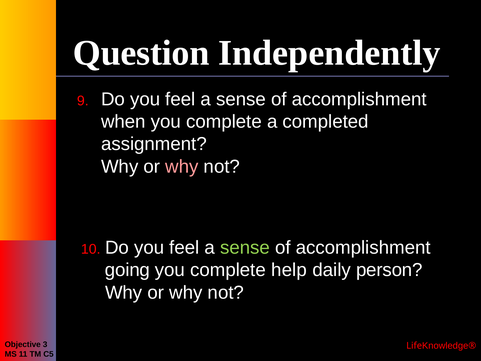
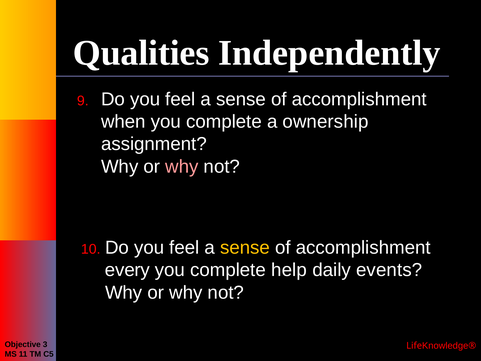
Question: Question -> Qualities (141, 53)
completed: completed -> ownership (326, 122)
sense colour: light green -> yellow (245, 247)
going: going -> every (127, 270)
person: person -> events (389, 270)
